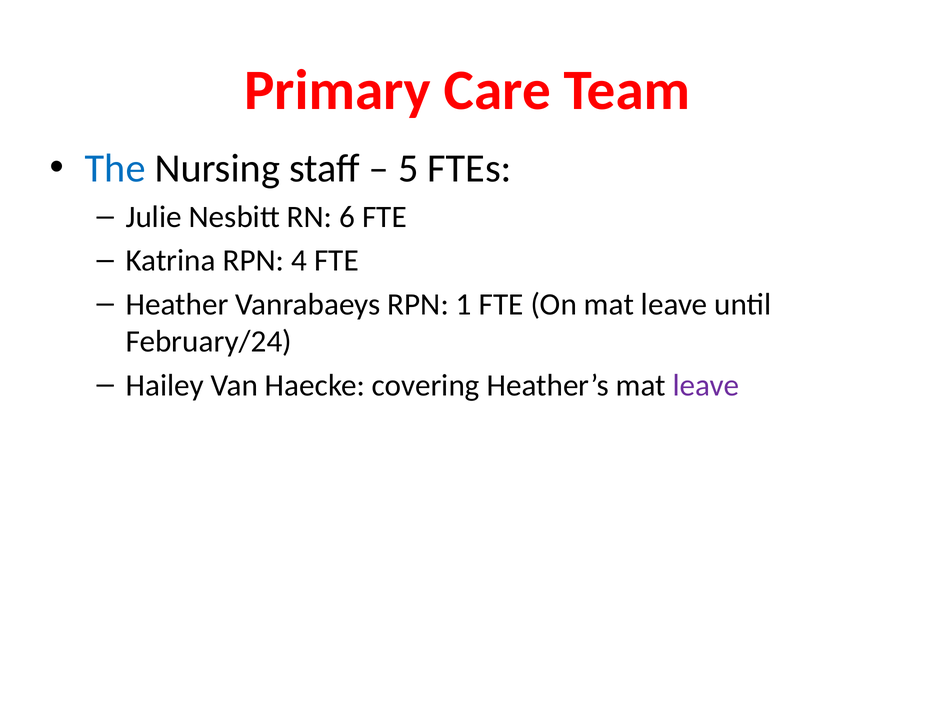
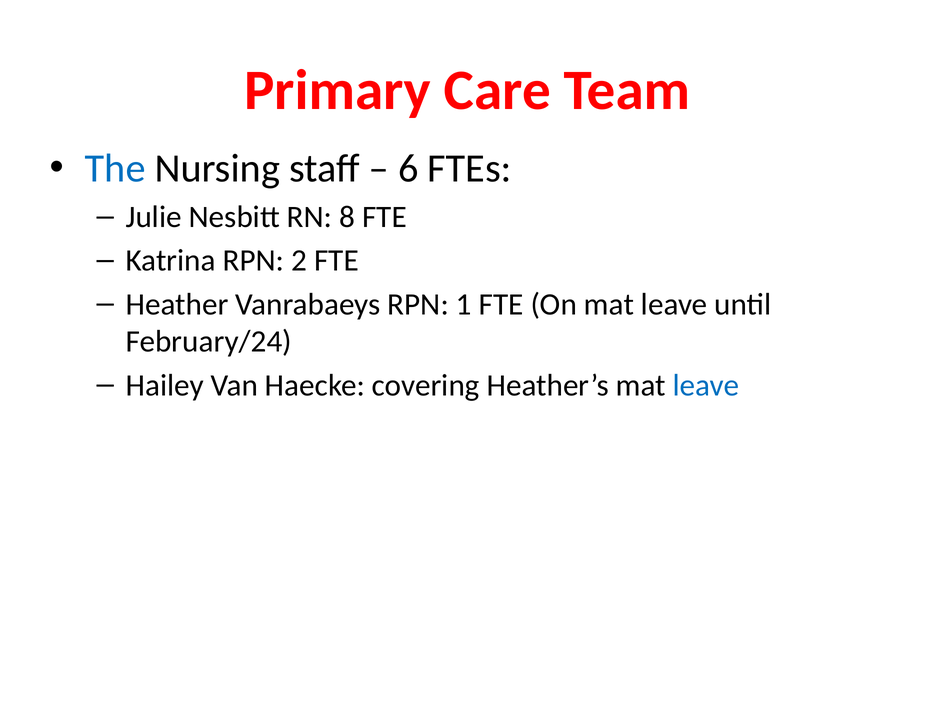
5: 5 -> 6 (408, 169)
6: 6 -> 8 (347, 217)
4: 4 -> 2 (299, 261)
leave colour: purple -> blue (706, 385)
